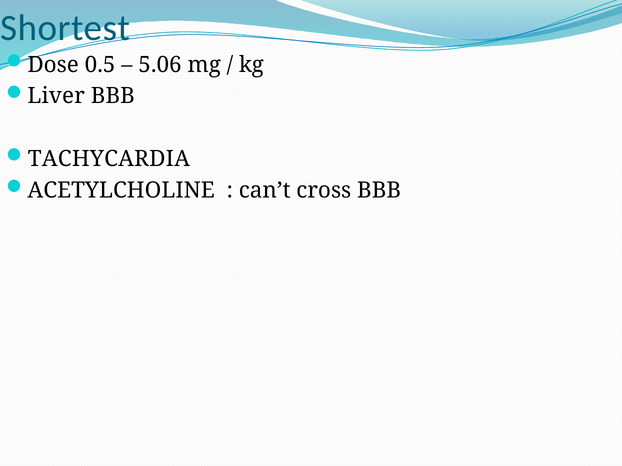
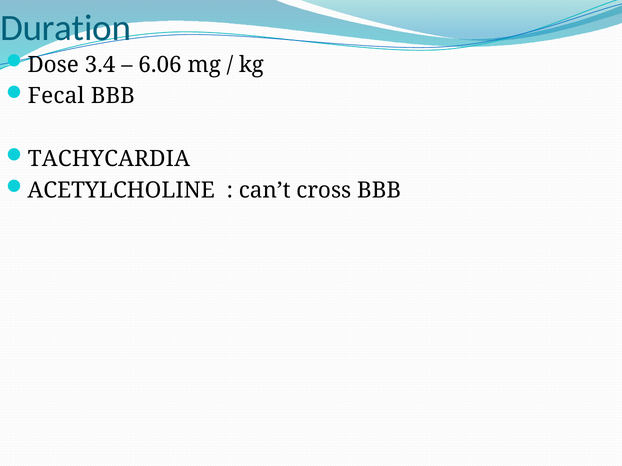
Shortest: Shortest -> Duration (66, 28)
0.5: 0.5 -> 3.4 (100, 65)
5.06: 5.06 -> 6.06 (160, 65)
Liver: Liver -> Fecal (56, 96)
